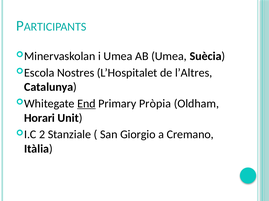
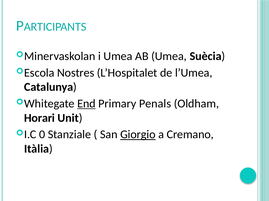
l’Altres: l’Altres -> l’Umea (194, 73)
Pròpia: Pròpia -> Penals (155, 104)
2: 2 -> 0 (42, 135)
Giorgio underline: none -> present (138, 135)
